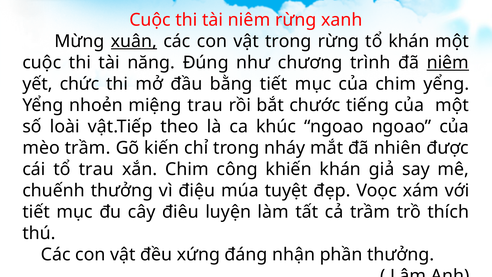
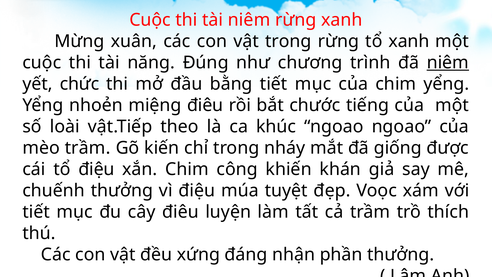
xuân underline: present -> none (134, 41)
tổ khán: khán -> xanh (409, 41)
miệng trau: trau -> điêu (205, 105)
nhiên: nhiên -> giống (398, 148)
tổ trau: trau -> điệu (96, 169)
